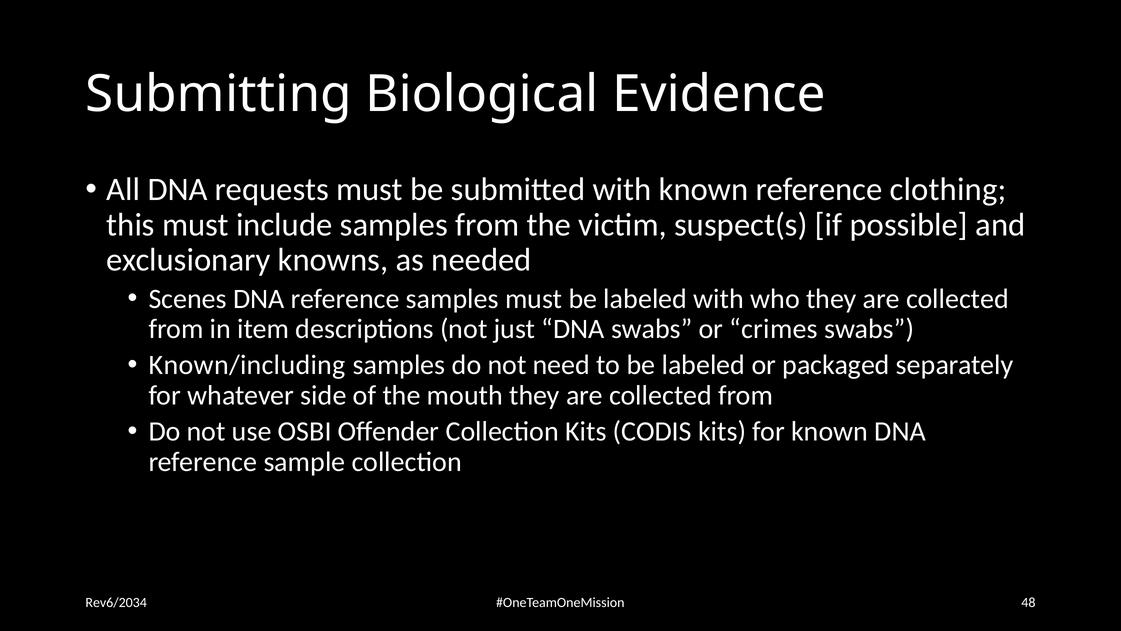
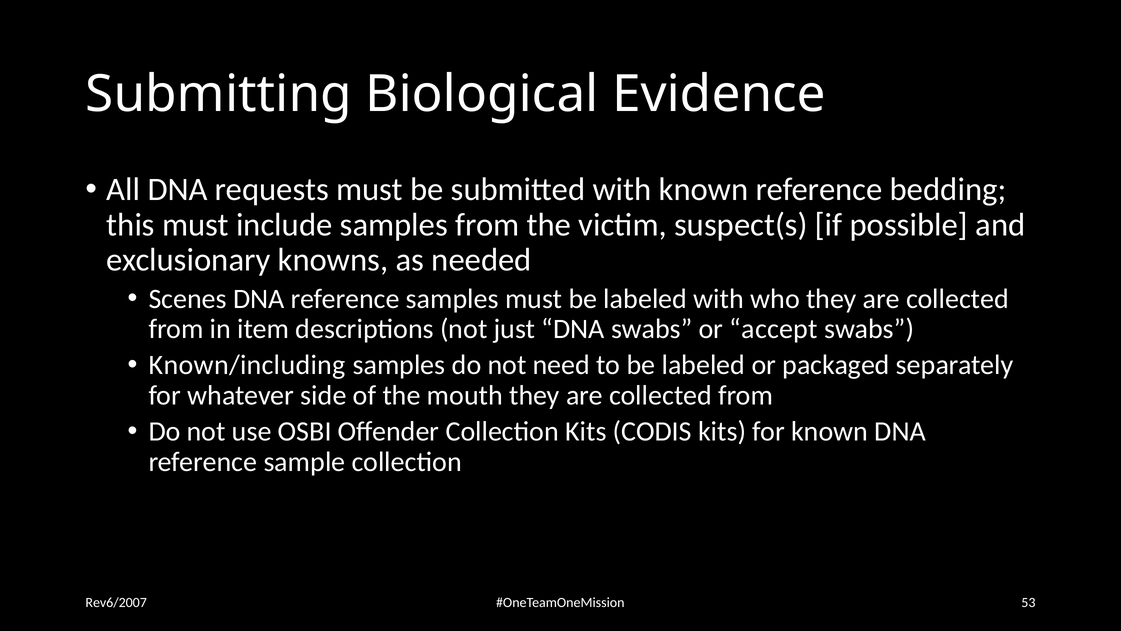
clothing: clothing -> bedding (948, 189)
crimes: crimes -> accept (774, 329)
48: 48 -> 53 (1028, 602)
Rev6/2034: Rev6/2034 -> Rev6/2007 (116, 602)
